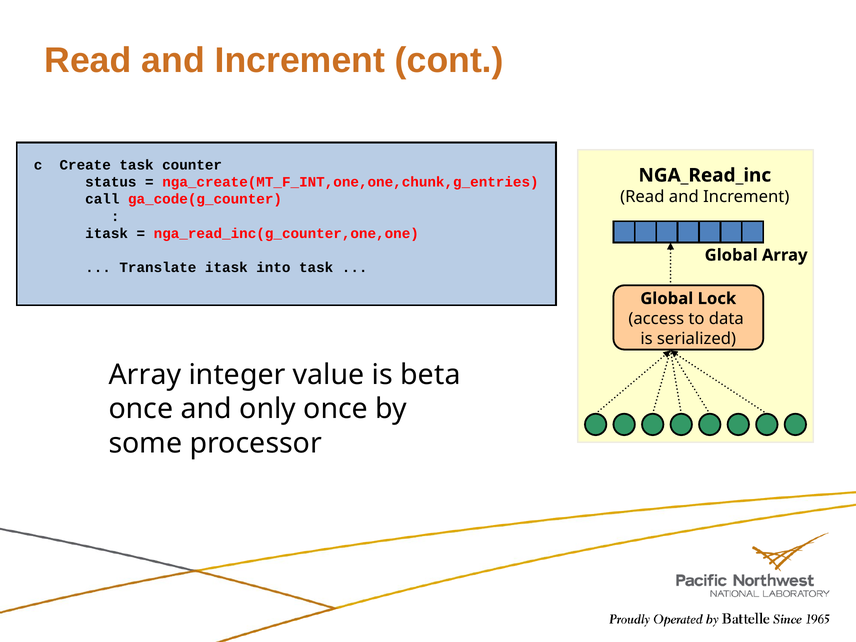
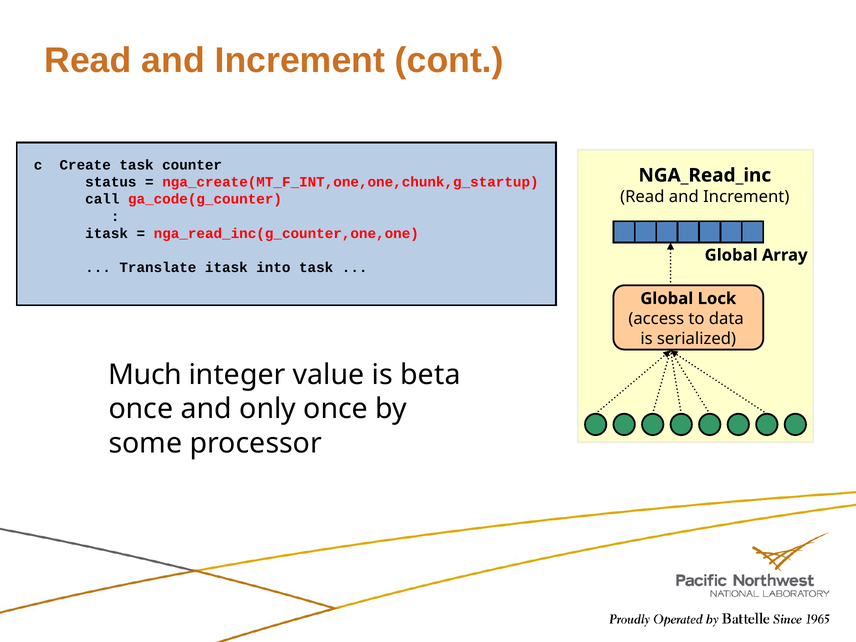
nga_create(MT_F_INT,one,one,chunk,g_entries: nga_create(MT_F_INT,one,one,chunk,g_entries -> nga_create(MT_F_INT,one,one,chunk,g_startup (350, 182)
Array: Array -> Much (145, 375)
